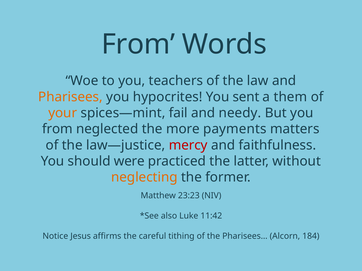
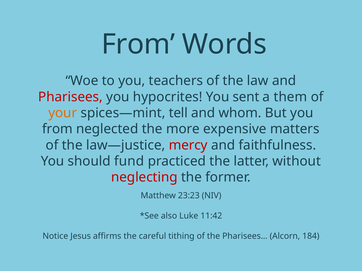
Pharisees colour: orange -> red (70, 97)
fail: fail -> tell (178, 113)
needy: needy -> whom (240, 113)
payments: payments -> expensive (235, 129)
were: were -> fund (129, 162)
neglecting colour: orange -> red (144, 178)
